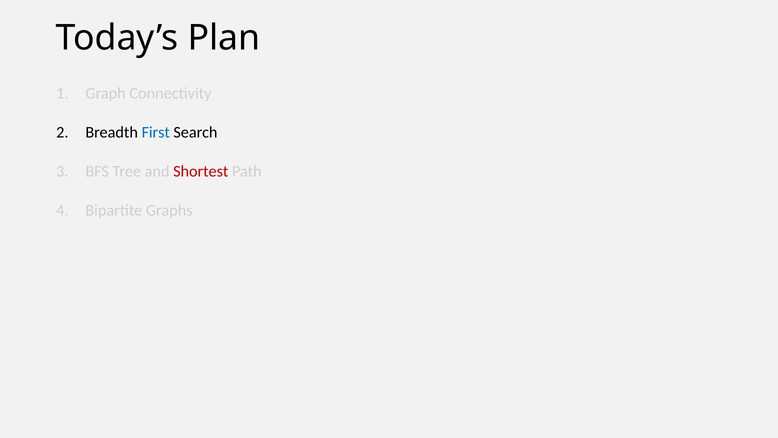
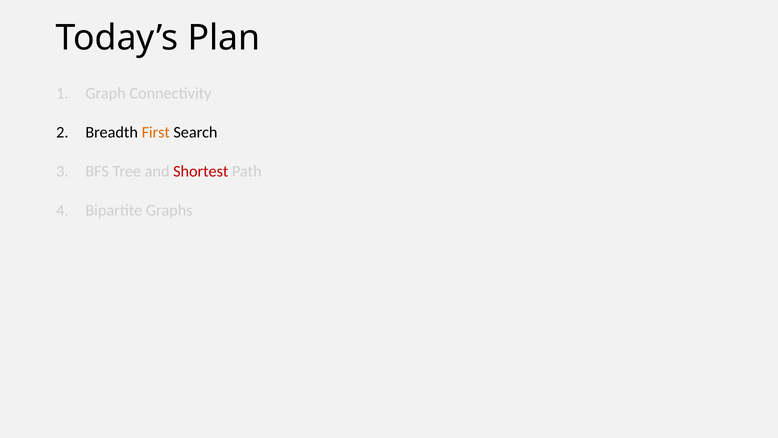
First colour: blue -> orange (156, 132)
